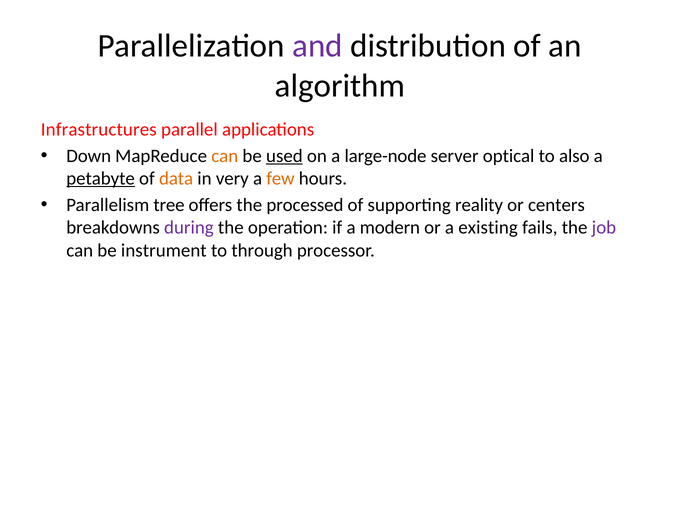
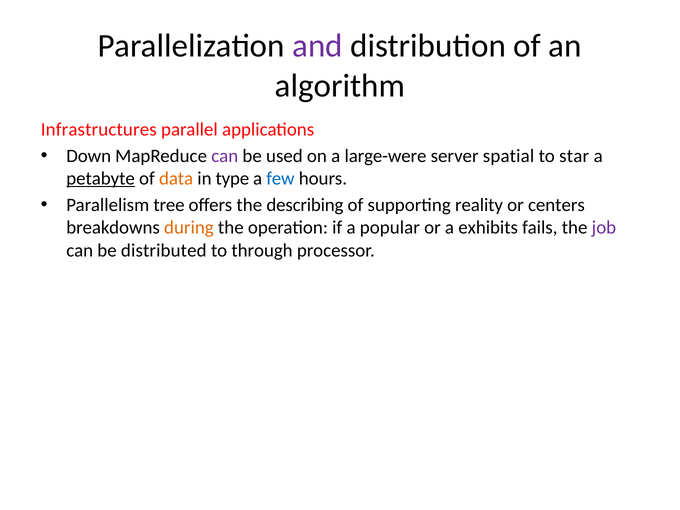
can colour: orange -> purple (225, 156)
used underline: present -> none (284, 156)
large-node: large-node -> large-were (385, 156)
optical: optical -> spatial (509, 156)
also: also -> star (574, 156)
very: very -> type (232, 179)
few colour: orange -> blue (280, 179)
processed: processed -> describing (305, 205)
during colour: purple -> orange (189, 228)
modern: modern -> popular (390, 228)
existing: existing -> exhibits (488, 228)
instrument: instrument -> distributed (164, 250)
